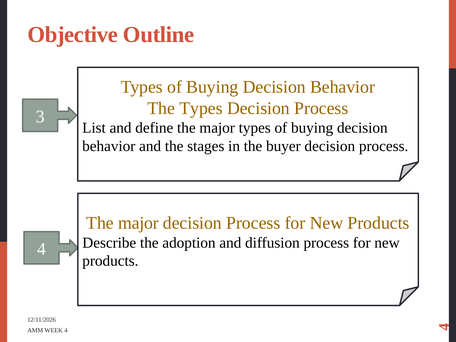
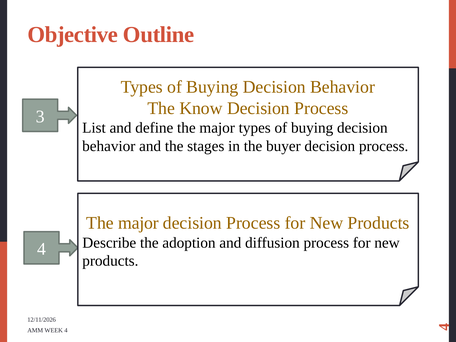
The Types: Types -> Know (201, 108)
